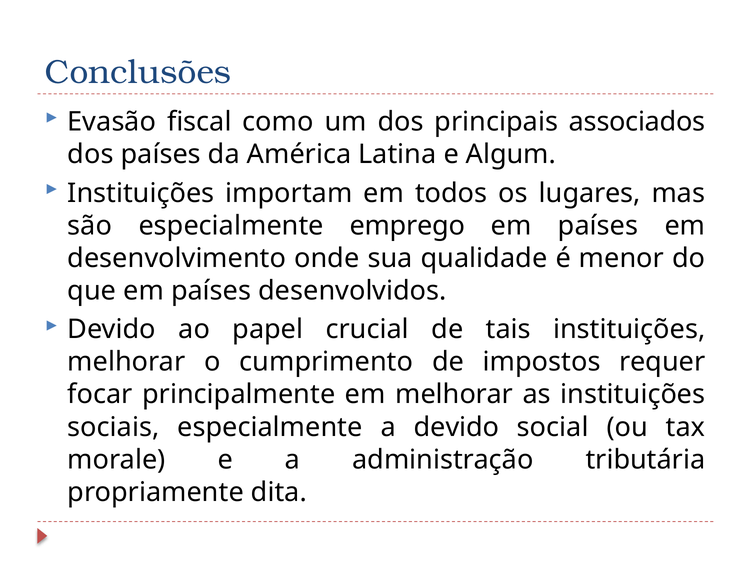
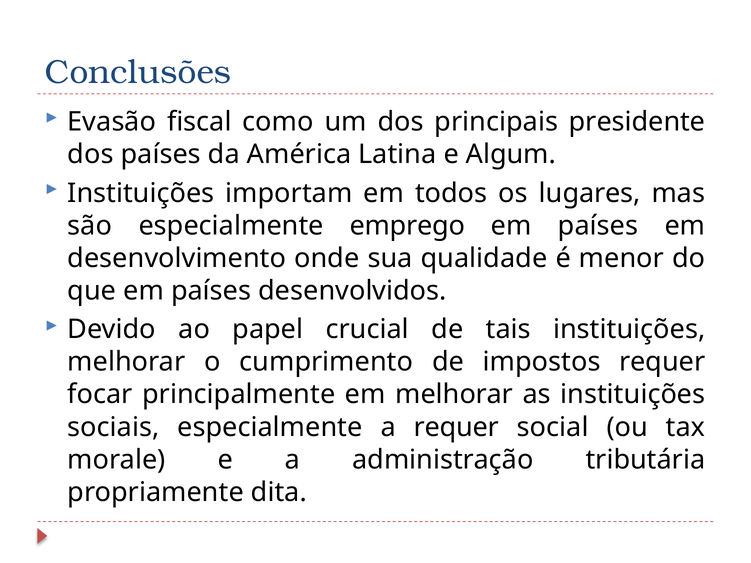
associados: associados -> presidente (637, 122)
a devido: devido -> requer (457, 427)
